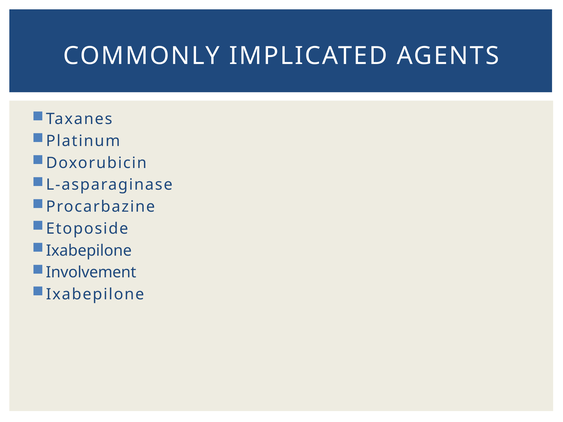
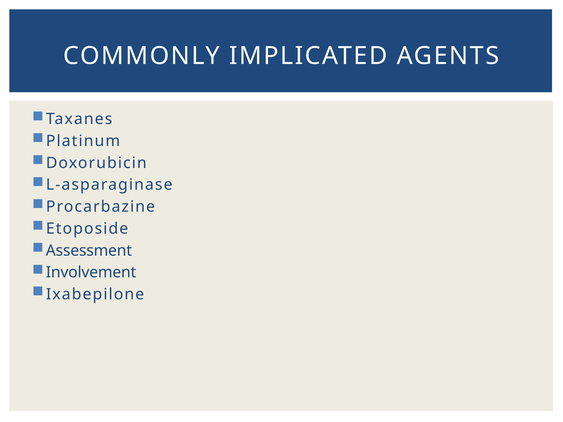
Ixabepilone: Ixabepilone -> Assessment (89, 251)
